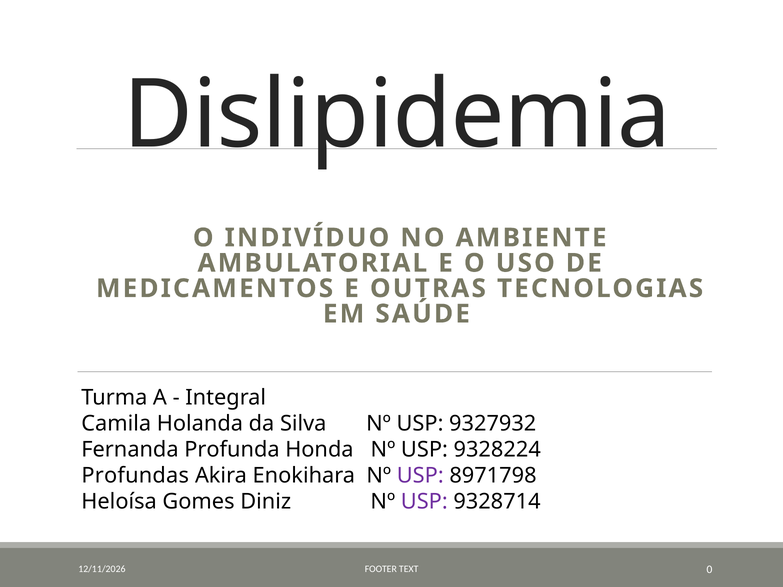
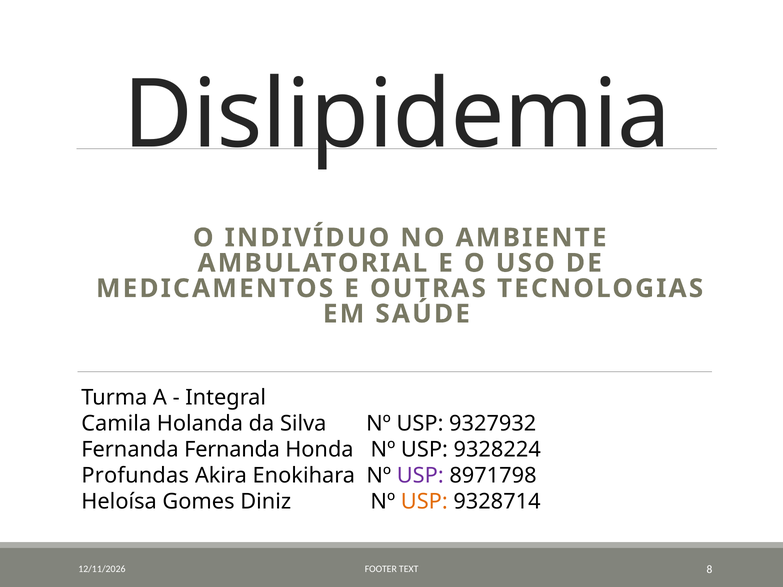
Fernanda Profunda: Profunda -> Fernanda (232, 450)
USP colour: purple -> orange (424, 502)
0: 0 -> 8 (709, 569)
